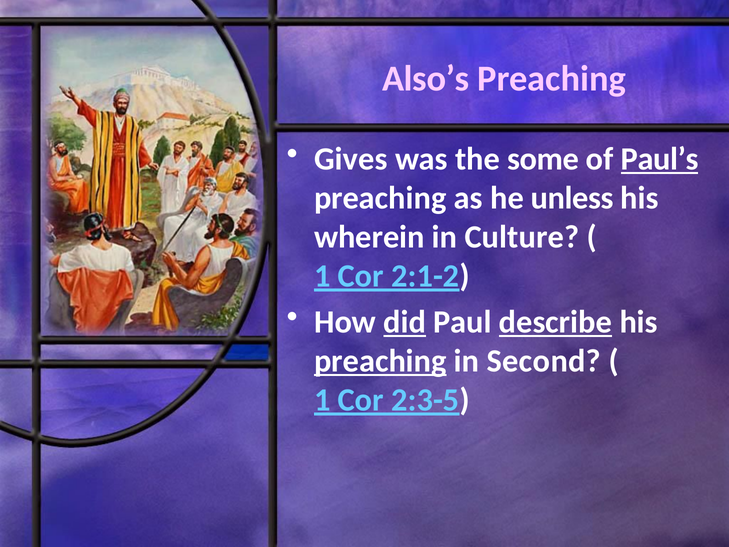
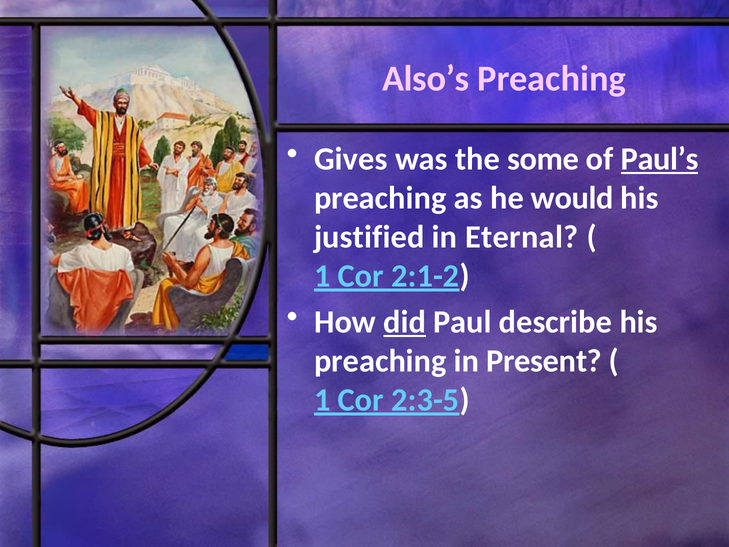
unless: unless -> would (572, 198)
wherein: wherein -> justified (369, 237)
Culture: Culture -> Eternal (522, 237)
describe underline: present -> none (555, 322)
preaching underline: present -> none (380, 361)
Second: Second -> Present (544, 361)
